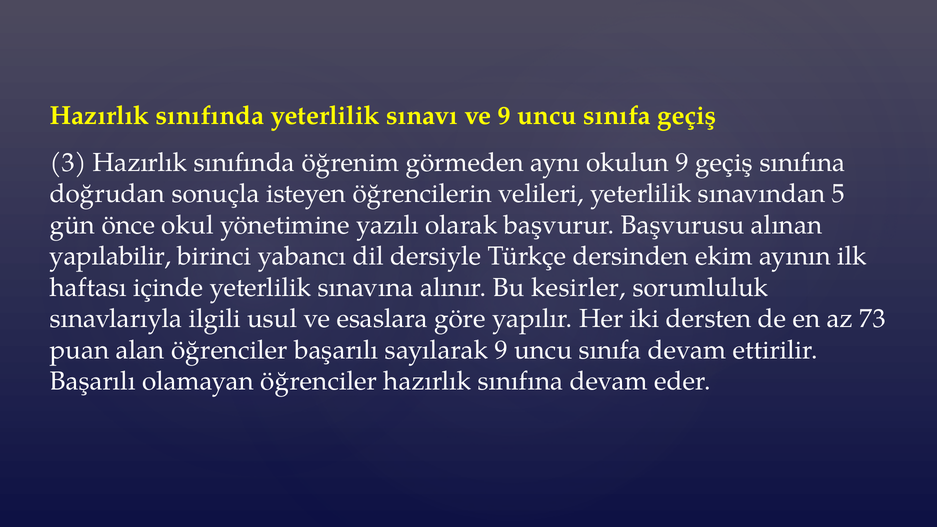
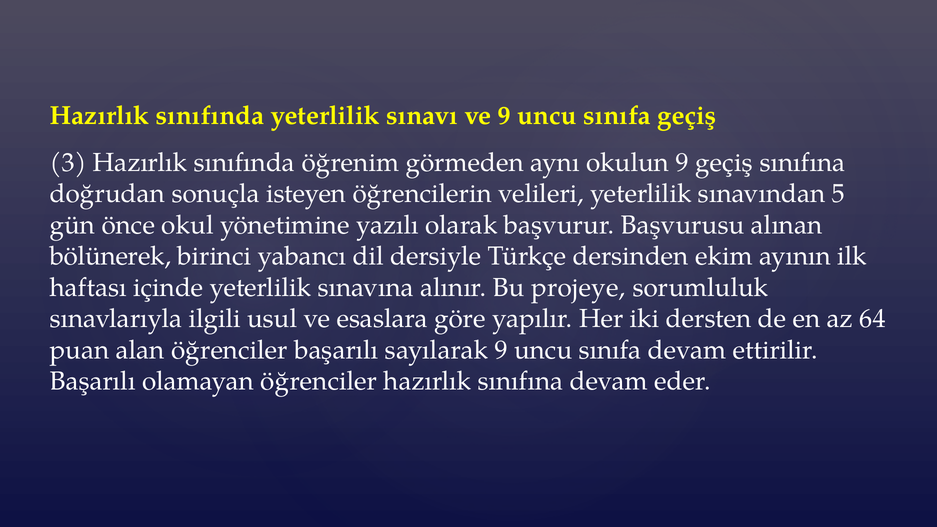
yapılabilir: yapılabilir -> bölünerek (110, 256)
kesirler: kesirler -> projeye (578, 288)
73: 73 -> 64 (873, 319)
